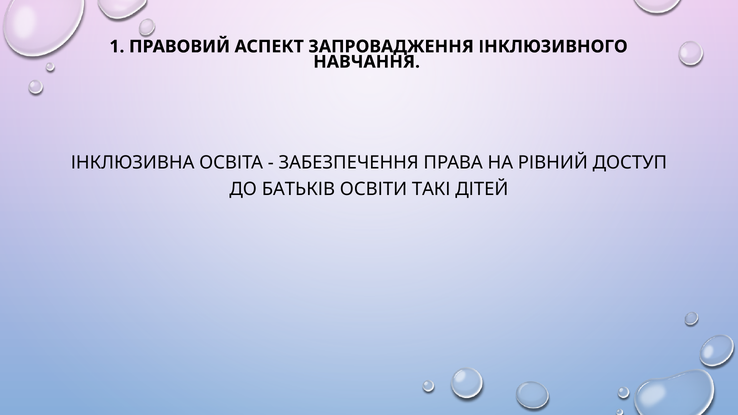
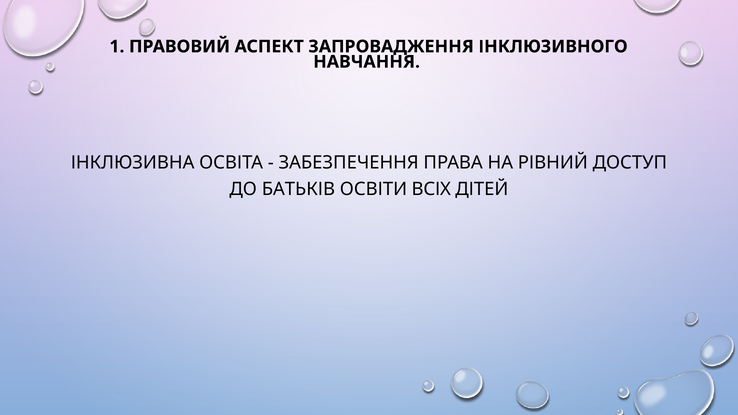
ТАКІ: ТАКІ -> ВСІХ (431, 189)
